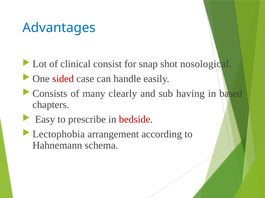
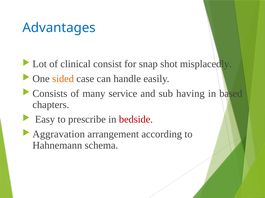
nosological: nosological -> misplacedly (206, 64)
sided colour: red -> orange (63, 79)
clearly: clearly -> service (123, 94)
Lectophobia: Lectophobia -> Aggravation (59, 135)
